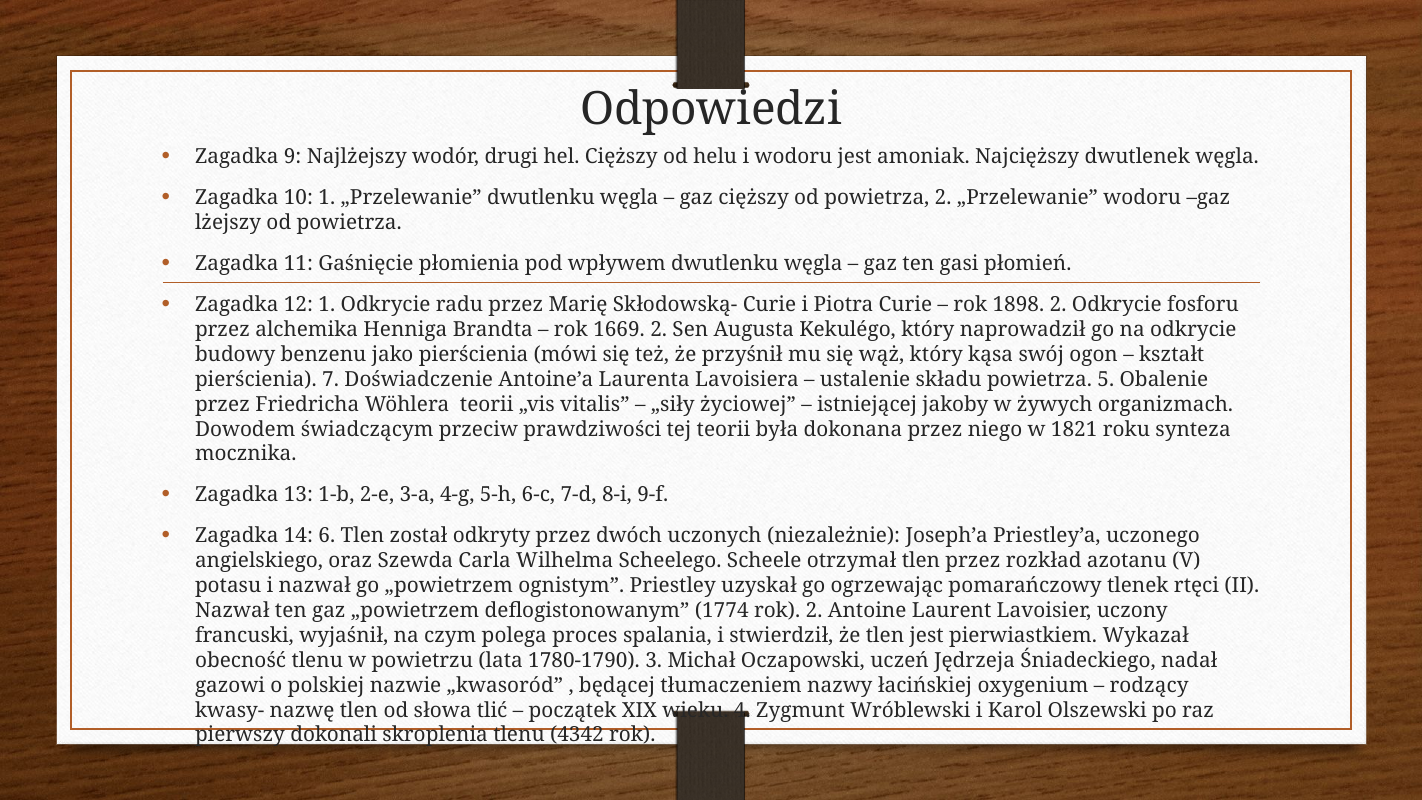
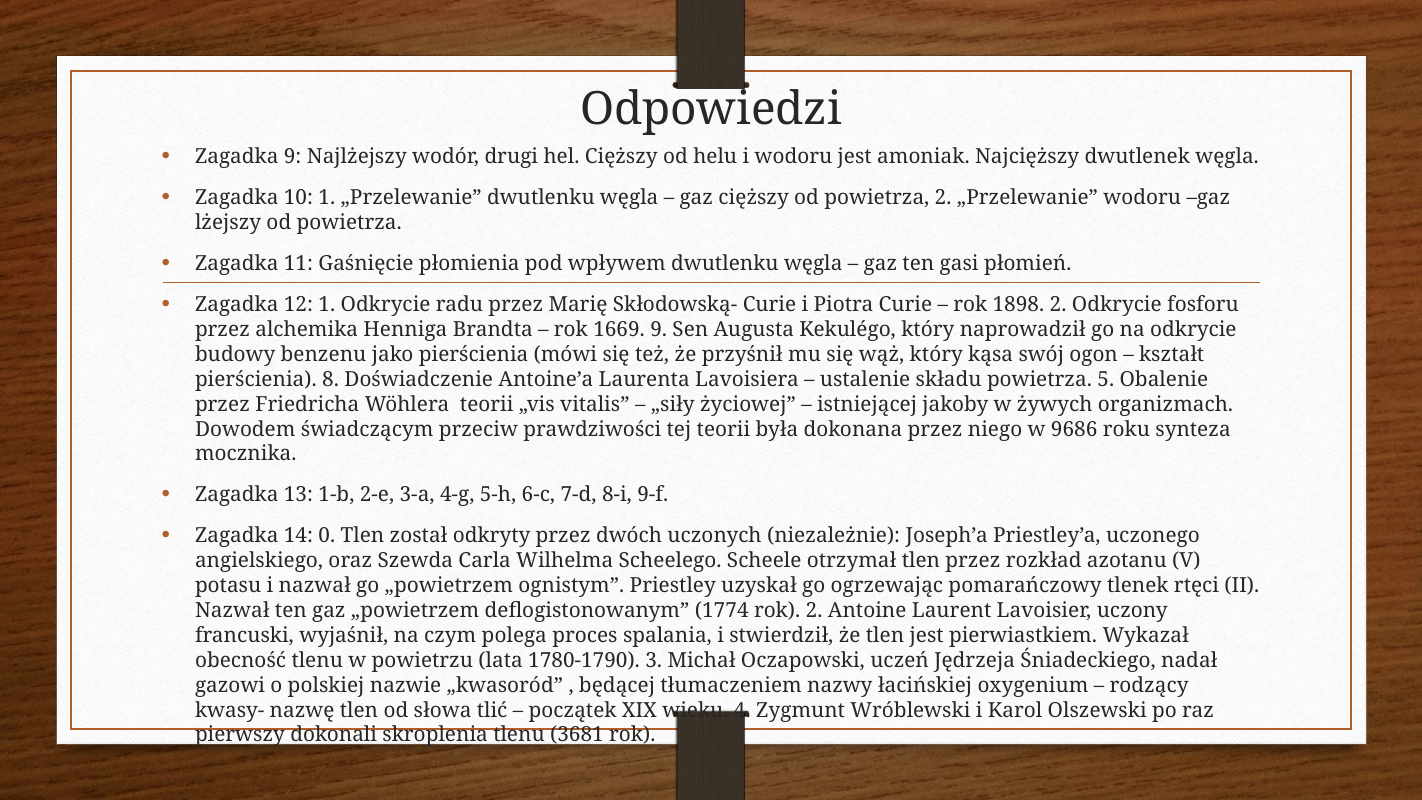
1669 2: 2 -> 9 (659, 330)
7: 7 -> 8 (331, 379)
1821: 1821 -> 9686 (1074, 429)
6: 6 -> 0 (327, 536)
4342: 4342 -> 3681 (577, 735)
